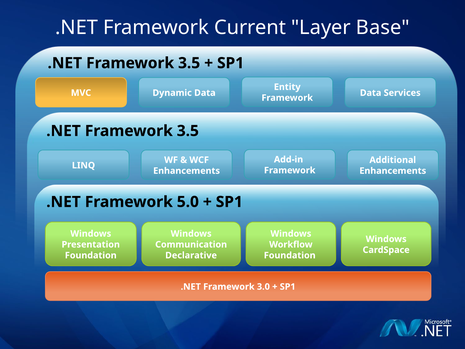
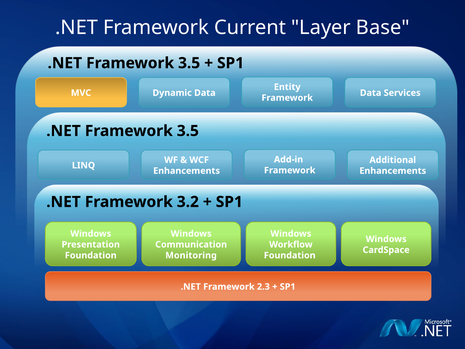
5.0: 5.0 -> 3.2 (188, 202)
Declarative: Declarative -> Monitoring (191, 255)
3.0: 3.0 -> 2.3 (263, 287)
